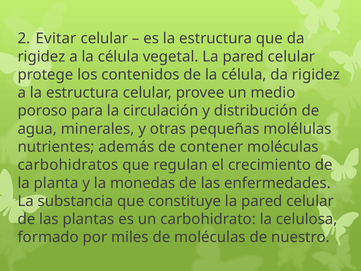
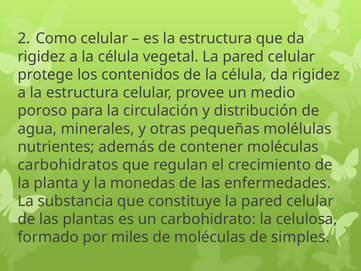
Evitar: Evitar -> Como (56, 38)
nuestro: nuestro -> simples (300, 237)
